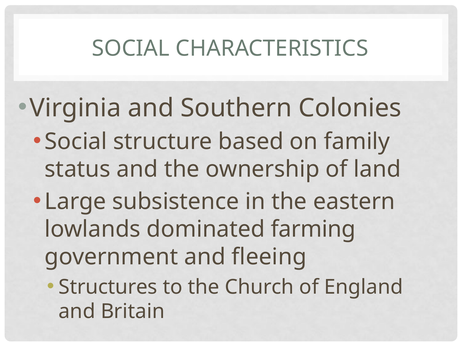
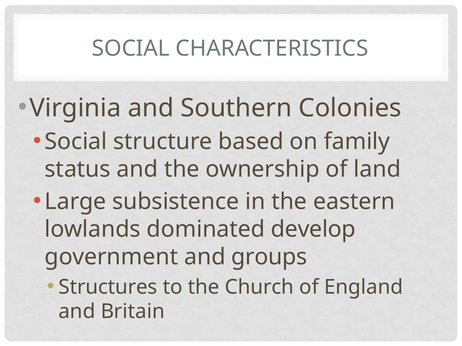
farming: farming -> develop (313, 230)
fleeing: fleeing -> groups (269, 257)
